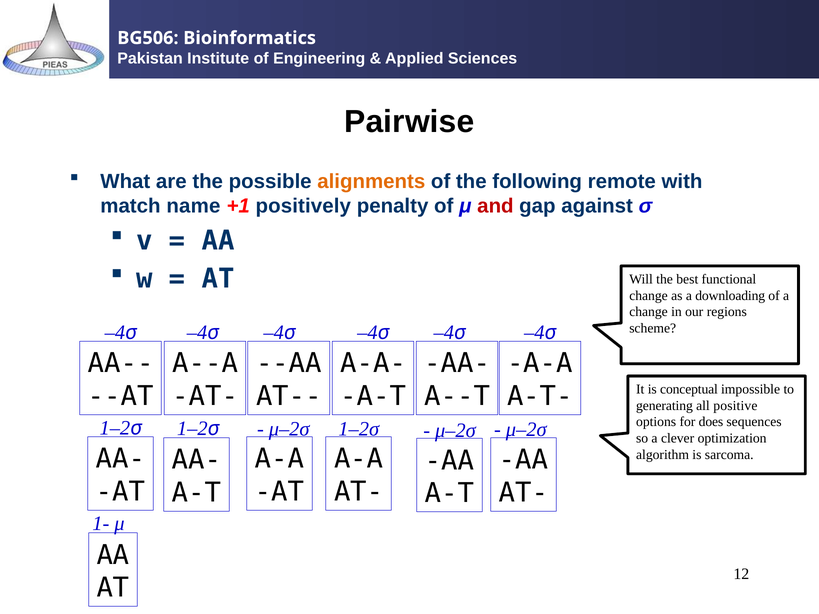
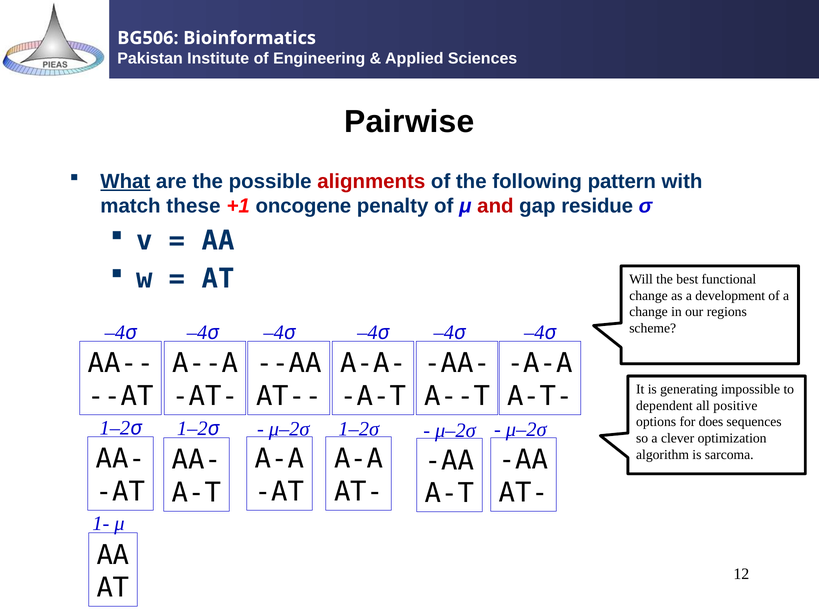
What underline: none -> present (125, 182)
alignments colour: orange -> red (371, 182)
remote: remote -> pattern (622, 182)
name: name -> these (193, 206)
positively: positively -> oncogene (303, 206)
against: against -> residue (597, 206)
downloading: downloading -> development (730, 296)
conceptual: conceptual -> generating (689, 389)
generating: generating -> dependent (664, 406)
